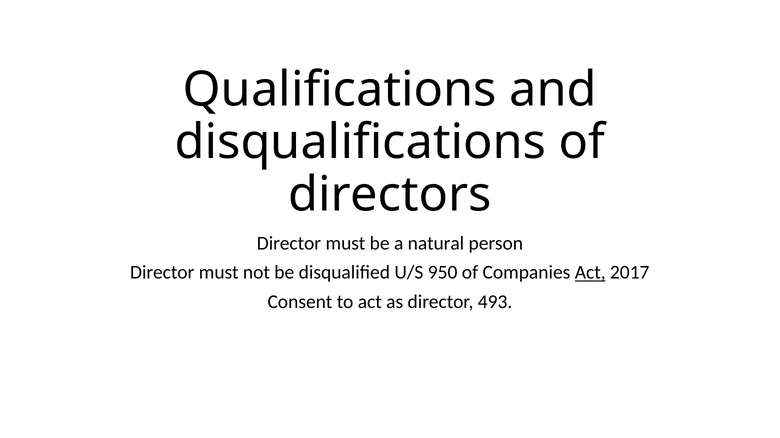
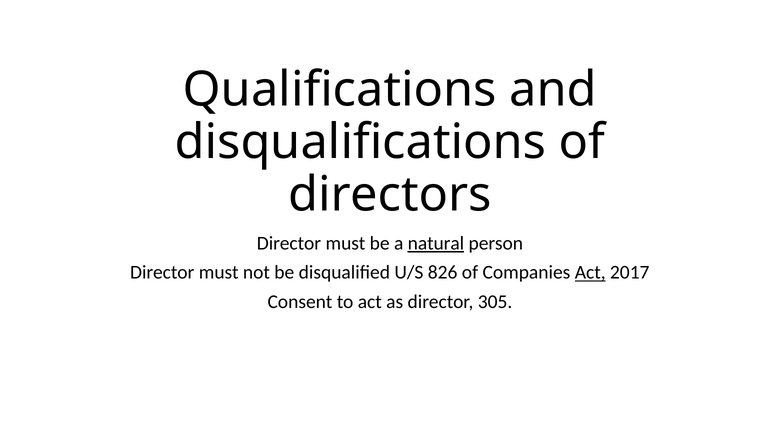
natural underline: none -> present (436, 244)
950: 950 -> 826 (443, 273)
493: 493 -> 305 (495, 302)
